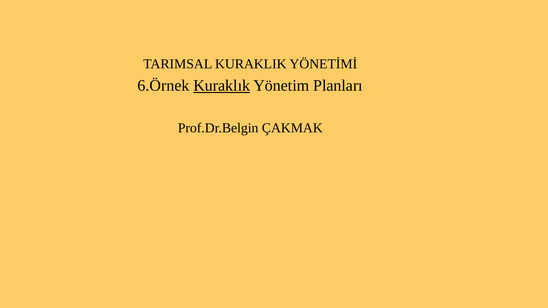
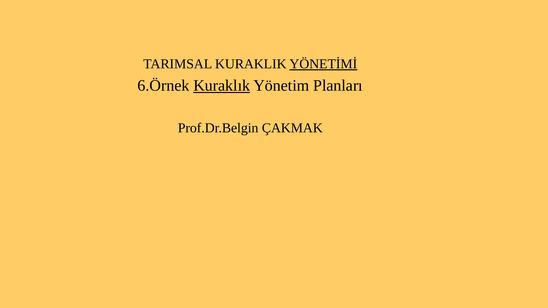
YÖNETİMİ underline: none -> present (323, 64)
